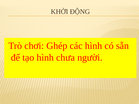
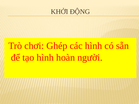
chưa: chưa -> hoàn (66, 58)
